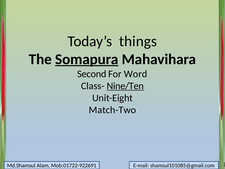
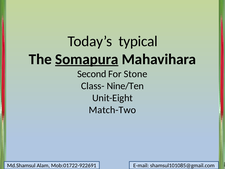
things: things -> typical (138, 41)
Word: Word -> Stone (136, 74)
Nine/Ten underline: present -> none (125, 86)
